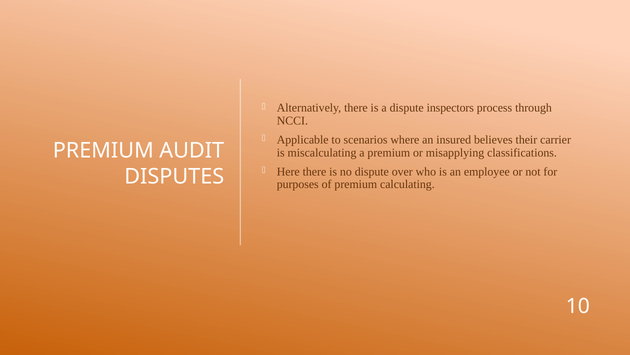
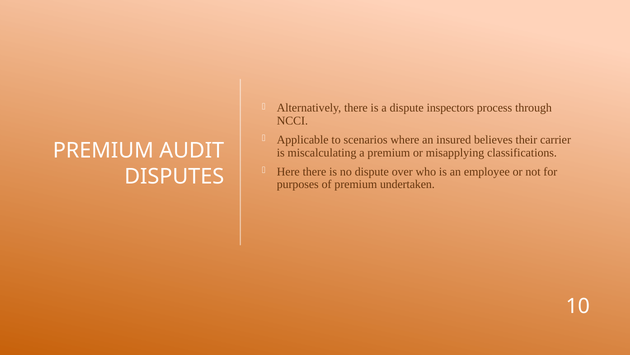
calculating: calculating -> undertaken (407, 184)
